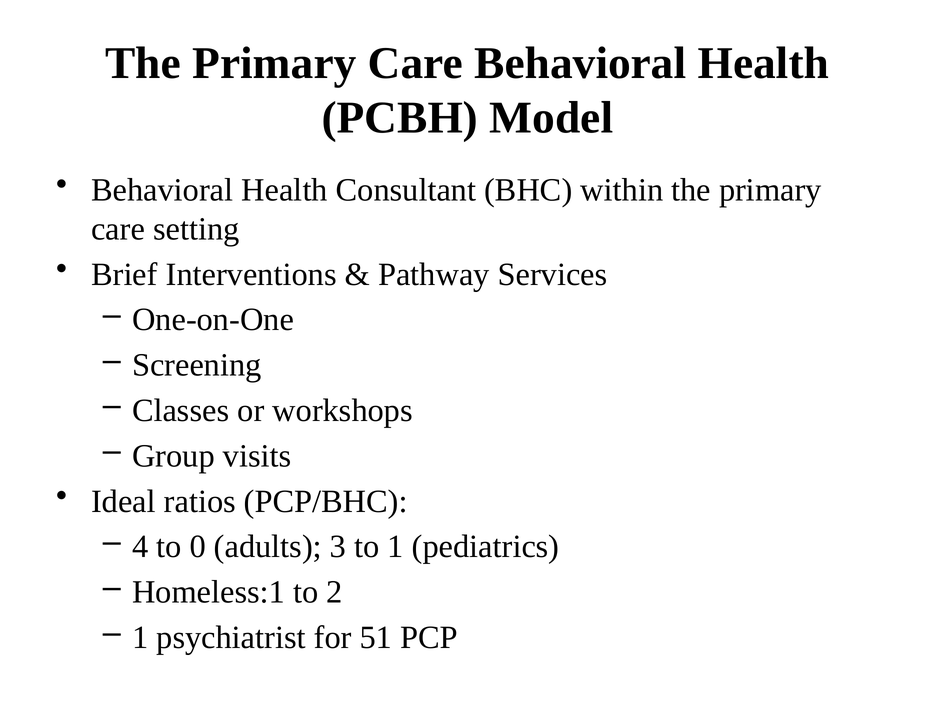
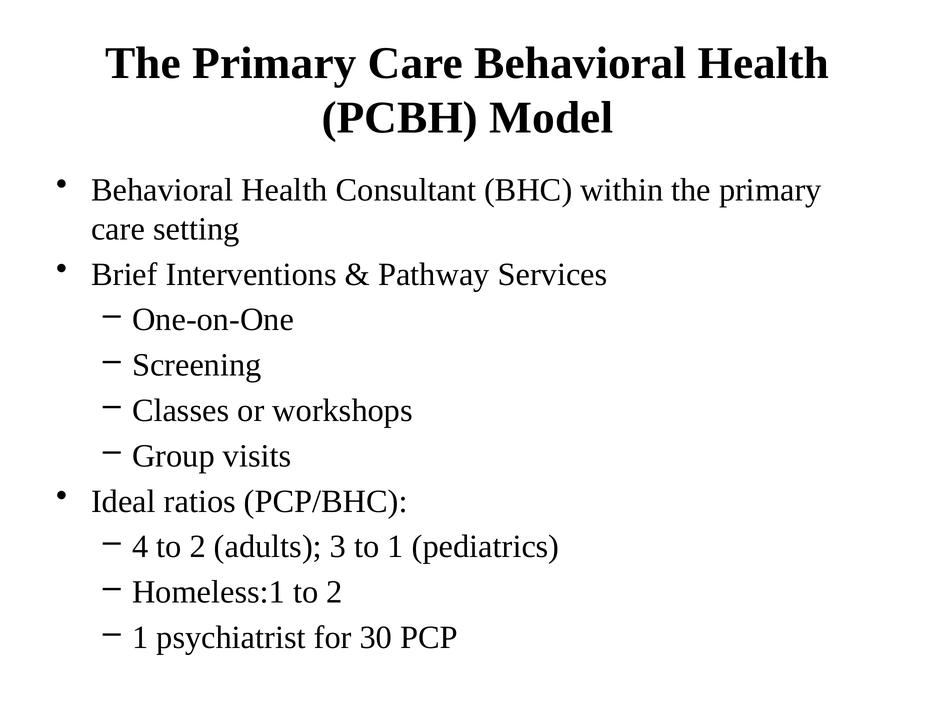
4 to 0: 0 -> 2 (198, 547)
51: 51 -> 30 (376, 638)
